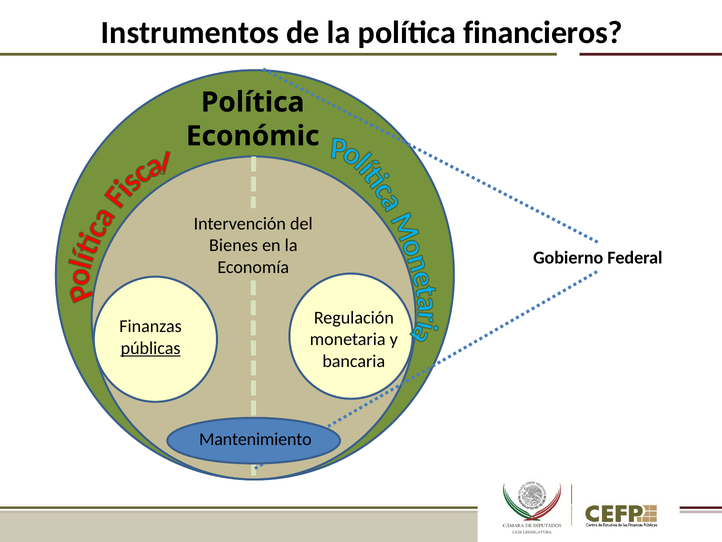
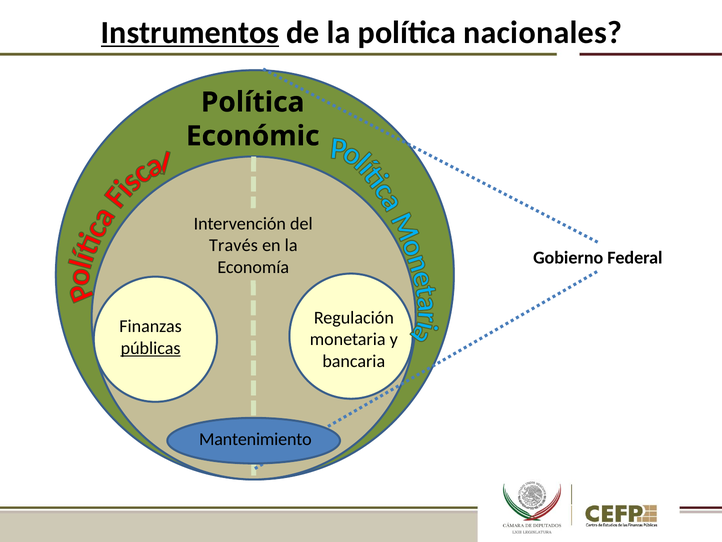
Instrumentos underline: none -> present (190, 32)
financieros: financieros -> nacionales (543, 32)
Bienes: Bienes -> Través (234, 245)
